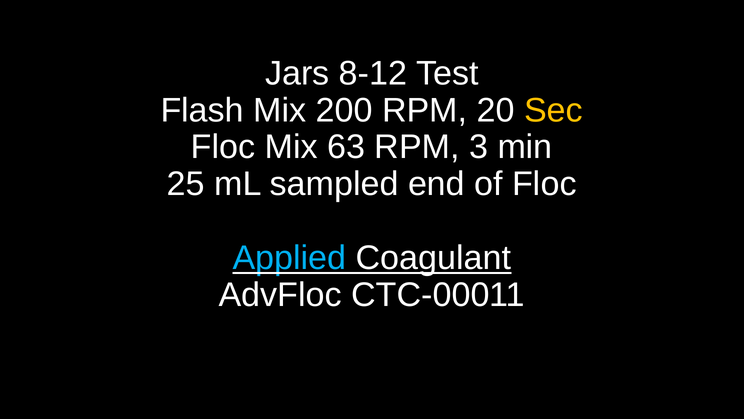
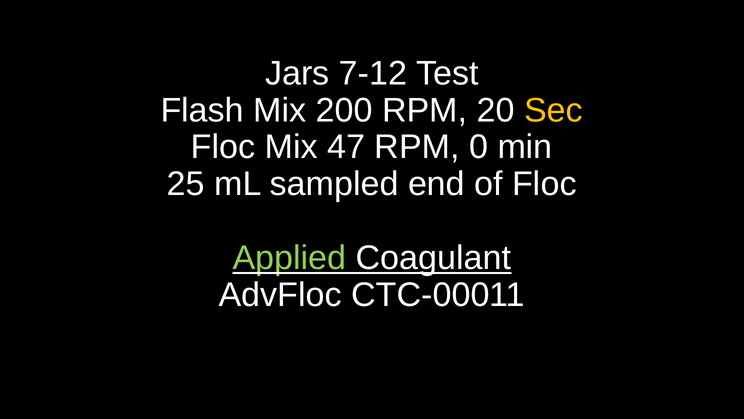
8-12: 8-12 -> 7-12 (373, 73)
63: 63 -> 47 (346, 147)
3: 3 -> 0 (479, 147)
Applied colour: light blue -> light green (289, 258)
